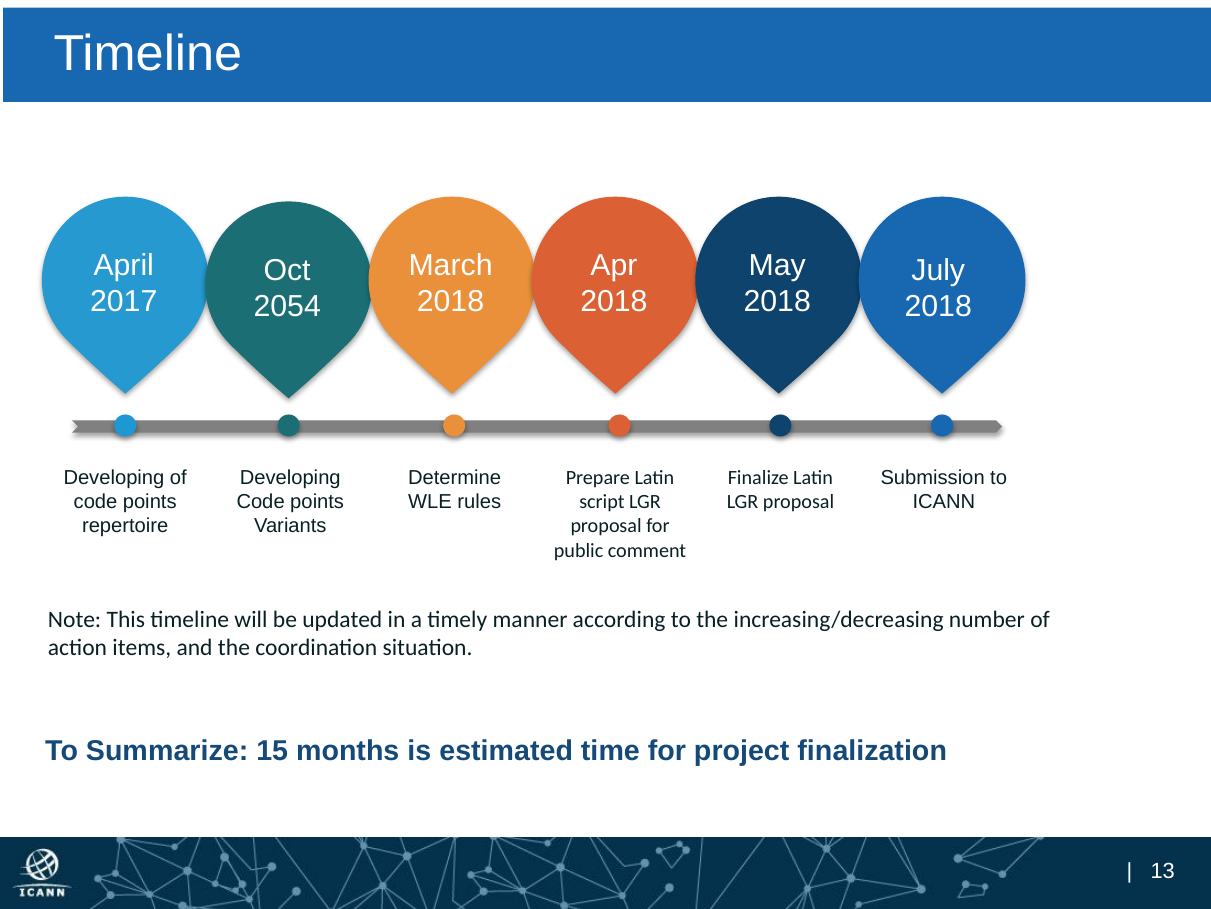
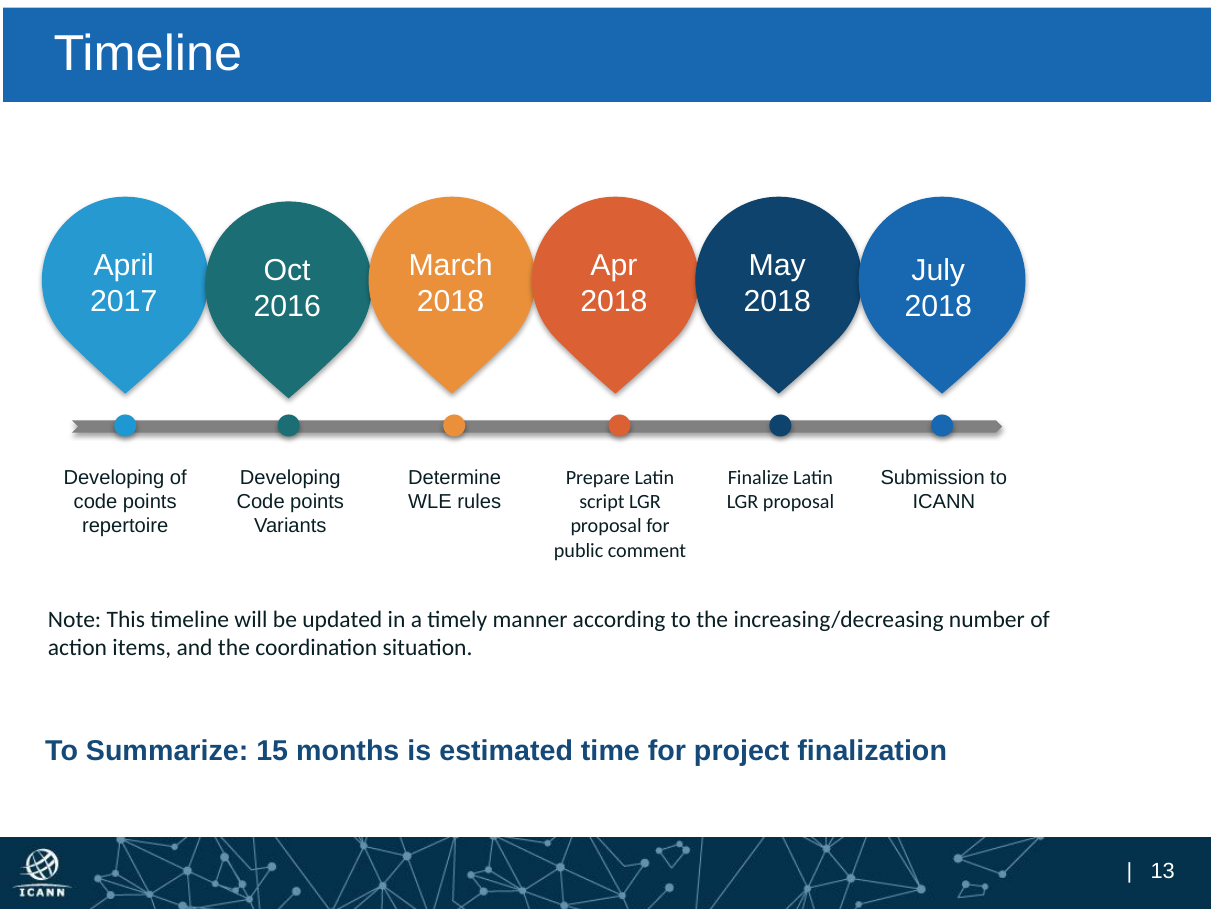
2054: 2054 -> 2016 (287, 306)
